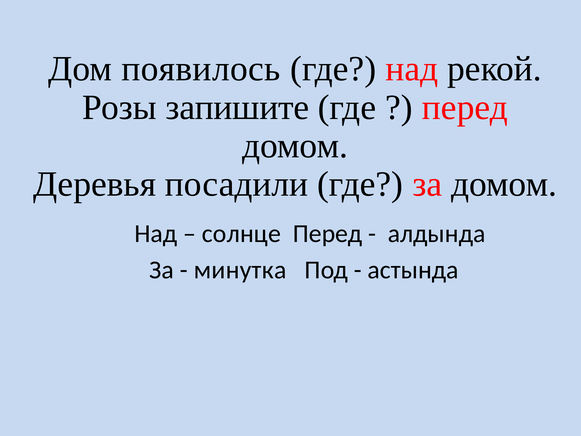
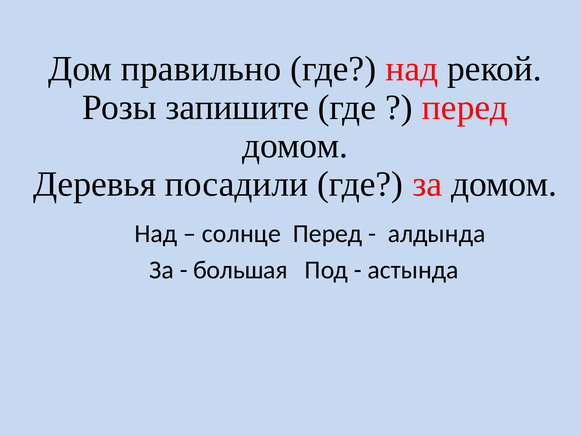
появилось: появилось -> правильно (201, 69)
минутка: минутка -> большая (240, 270)
